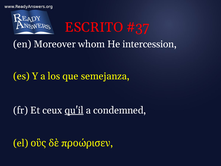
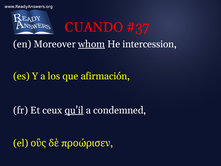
ESCRITO: ESCRITO -> CUANDO (94, 27)
whom underline: none -> present (92, 44)
semejanza: semejanza -> afirmación (105, 76)
